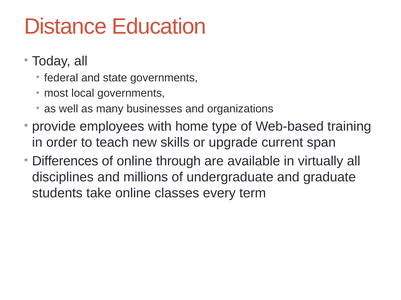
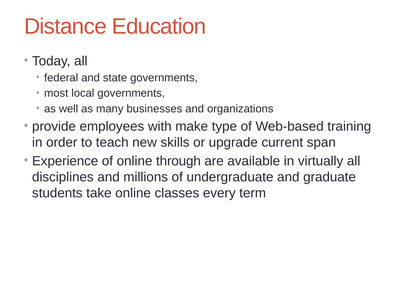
home: home -> make (192, 127)
Differences: Differences -> Experience (65, 161)
